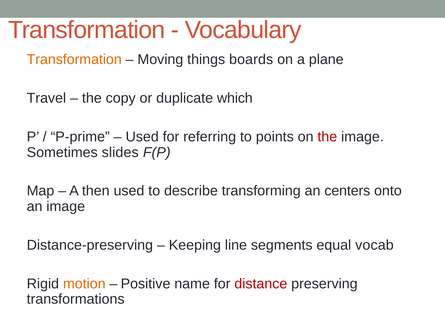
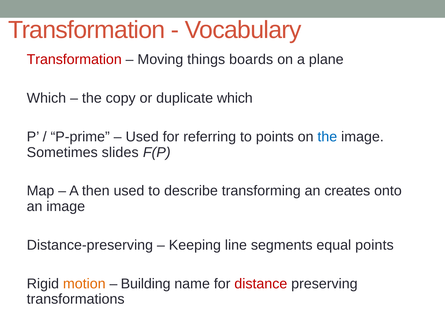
Transformation colour: orange -> red (74, 60)
Travel: Travel -> Which (46, 98)
the colour: red -> blue (327, 137)
centers: centers -> creates (347, 191)
equal vocab: vocab -> points (374, 245)
Positive: Positive -> Building (146, 283)
